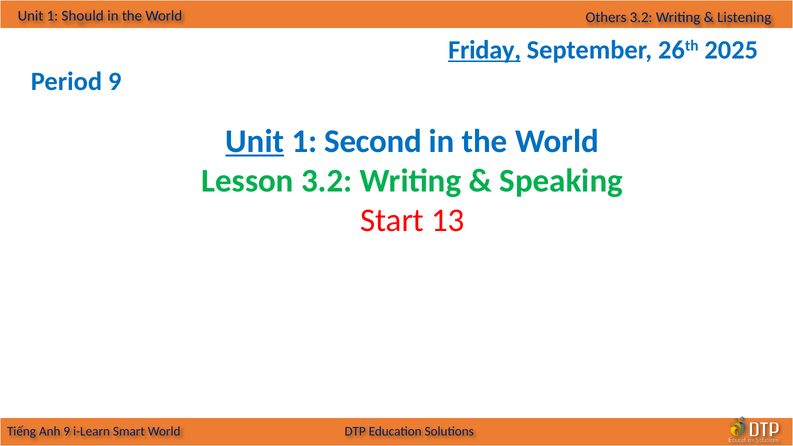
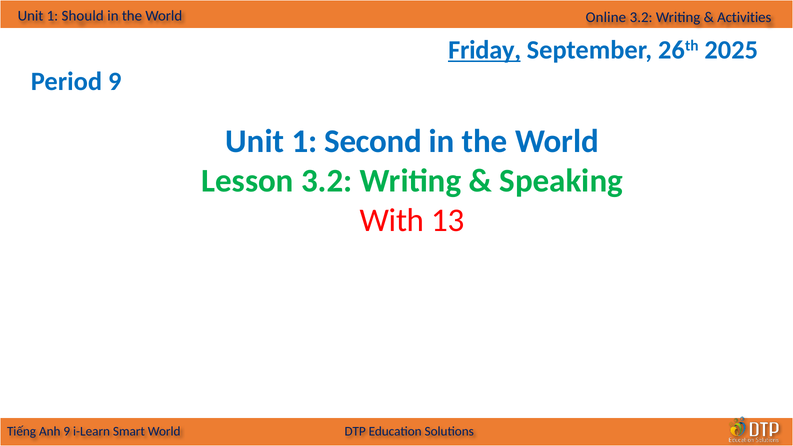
Others: Others -> Online (606, 17)
Listening: Listening -> Activities (744, 17)
Unit underline: present -> none (255, 141)
Start: Start -> With (392, 220)
